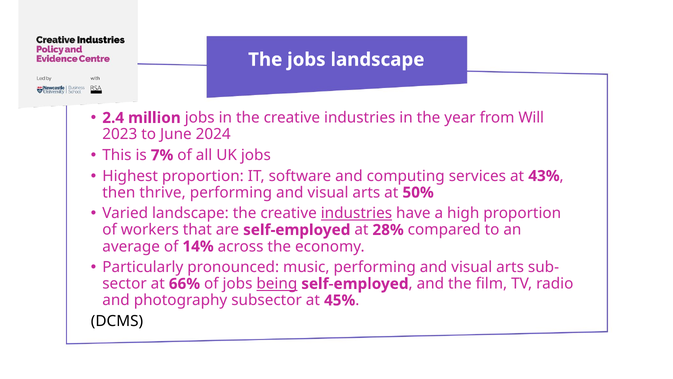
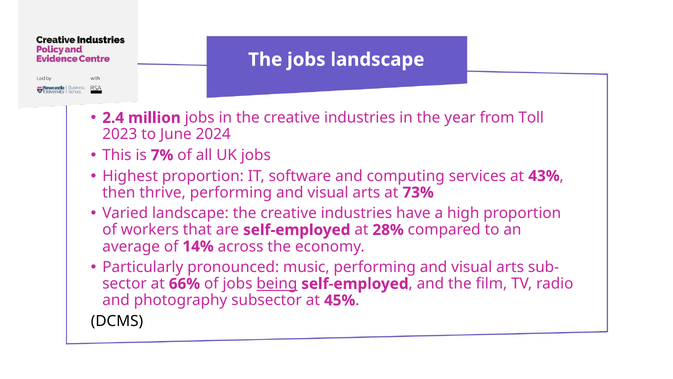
Will: Will -> Toll (531, 118)
50%: 50% -> 73% (418, 192)
industries underline: present -> none (356, 213)
